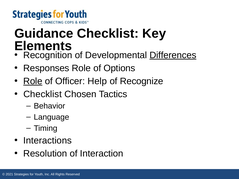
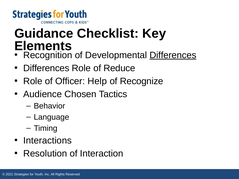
Responses: Responses -> Differences (46, 68)
Options: Options -> Reduce (119, 68)
Role underline: present -> none (33, 81)
Checklist: Checklist -> Audience (43, 94)
